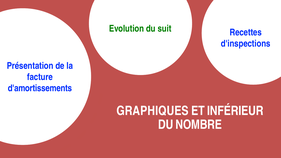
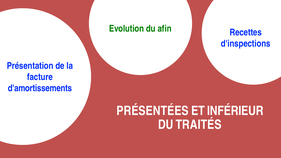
suit: suit -> afin (165, 29)
GRAPHIQUES: GRAPHIQUES -> PRÉSENTÉES (153, 111)
NOMBRE: NOMBRE -> TRAITÉS (199, 125)
